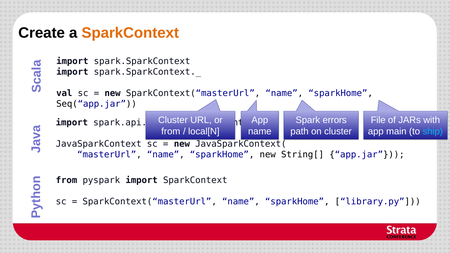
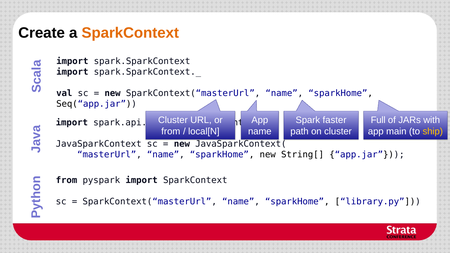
errors: errors -> faster (335, 120)
File: File -> Full (378, 120)
ship colour: light blue -> yellow (433, 132)
